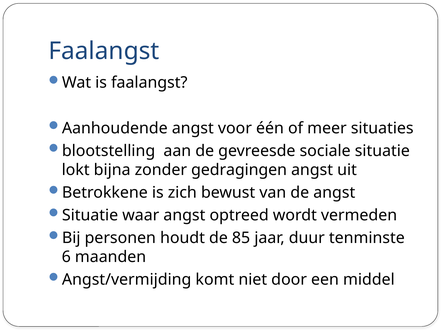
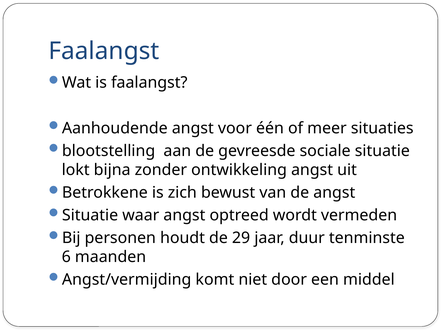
gedragingen: gedragingen -> ontwikkeling (239, 170)
85: 85 -> 29 (241, 238)
